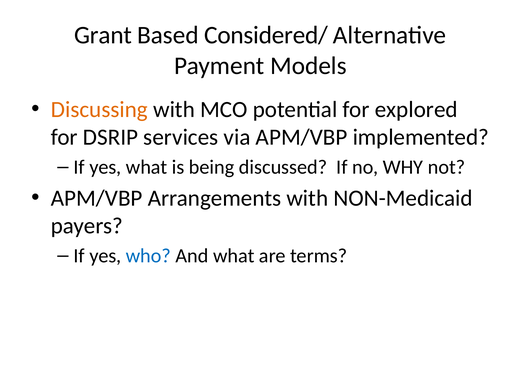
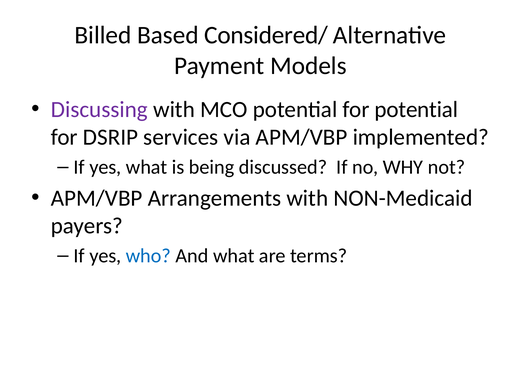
Grant: Grant -> Billed (103, 35)
Discussing colour: orange -> purple (99, 109)
for explored: explored -> potential (416, 109)
